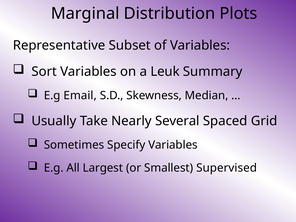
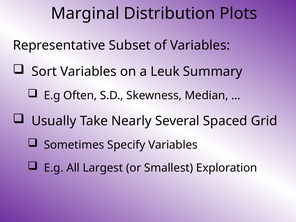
Email: Email -> Often (80, 96)
Supervised: Supervised -> Exploration (227, 168)
